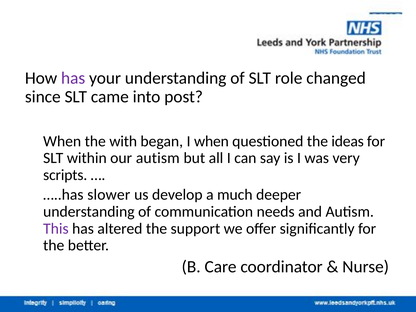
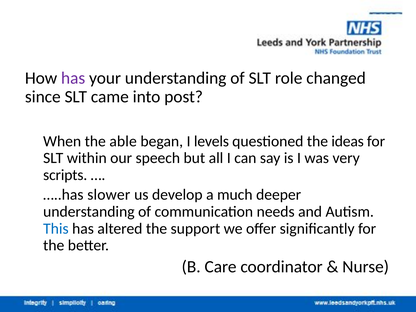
with: with -> able (123, 141)
I when: when -> levels (211, 141)
our autism: autism -> speech (158, 158)
This colour: purple -> blue (56, 229)
